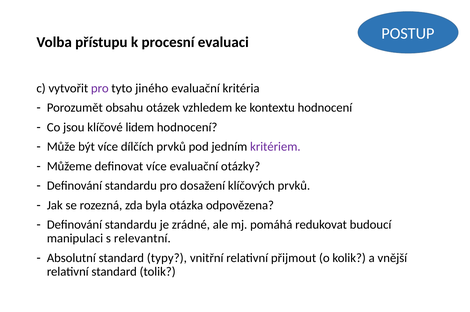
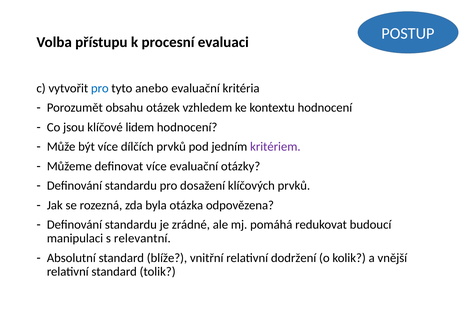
pro colour: purple -> blue (100, 88)
jiného: jiného -> anebo (152, 88)
typy: typy -> blíže (167, 258)
přijmout: přijmout -> dodržení (294, 258)
